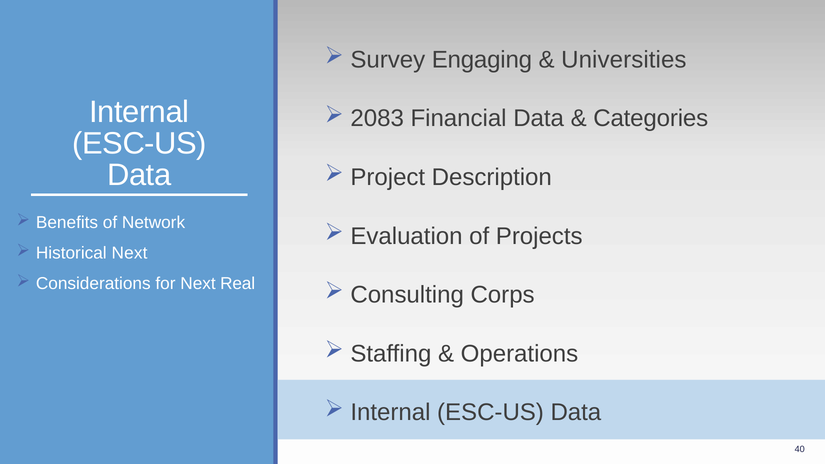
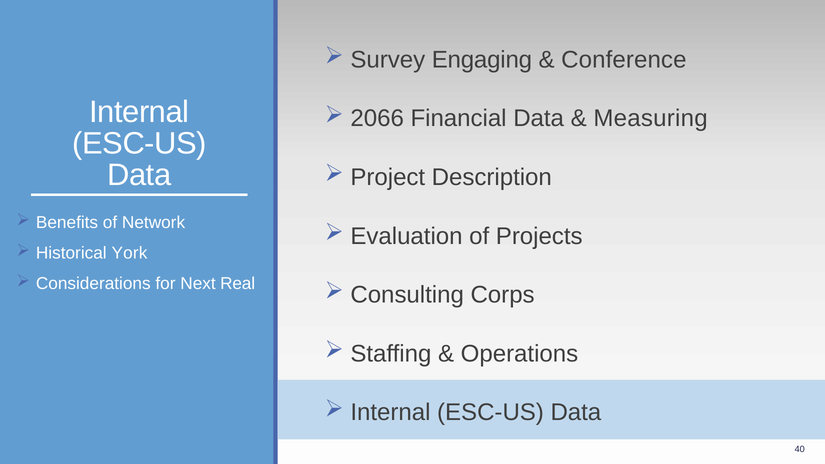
Universities: Universities -> Conference (624, 60)
2083: 2083 -> 2066 (377, 118)
Categories: Categories -> Measuring (651, 118)
Historical Next: Next -> York (130, 253)
